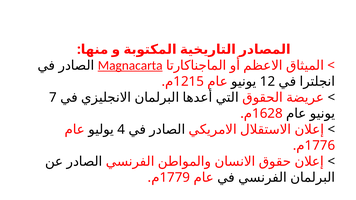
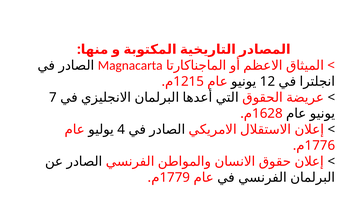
Magnacarta underline: present -> none (130, 66)
